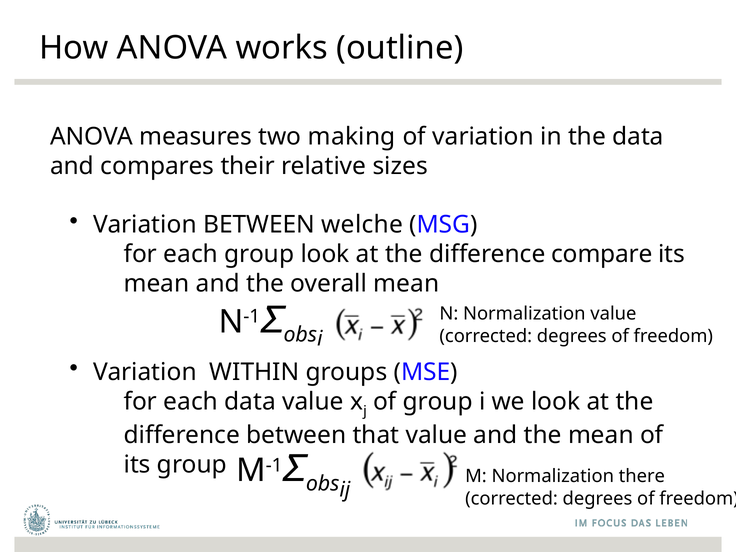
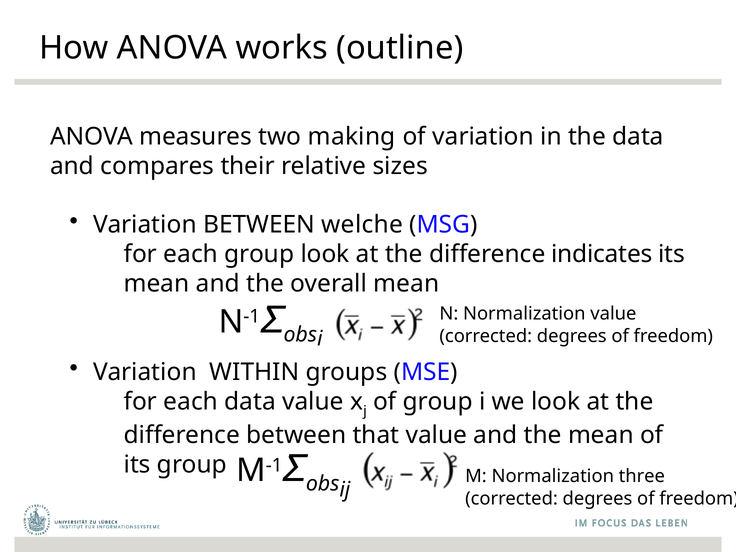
compare: compare -> indicates (602, 254)
there: there -> three (642, 476)
